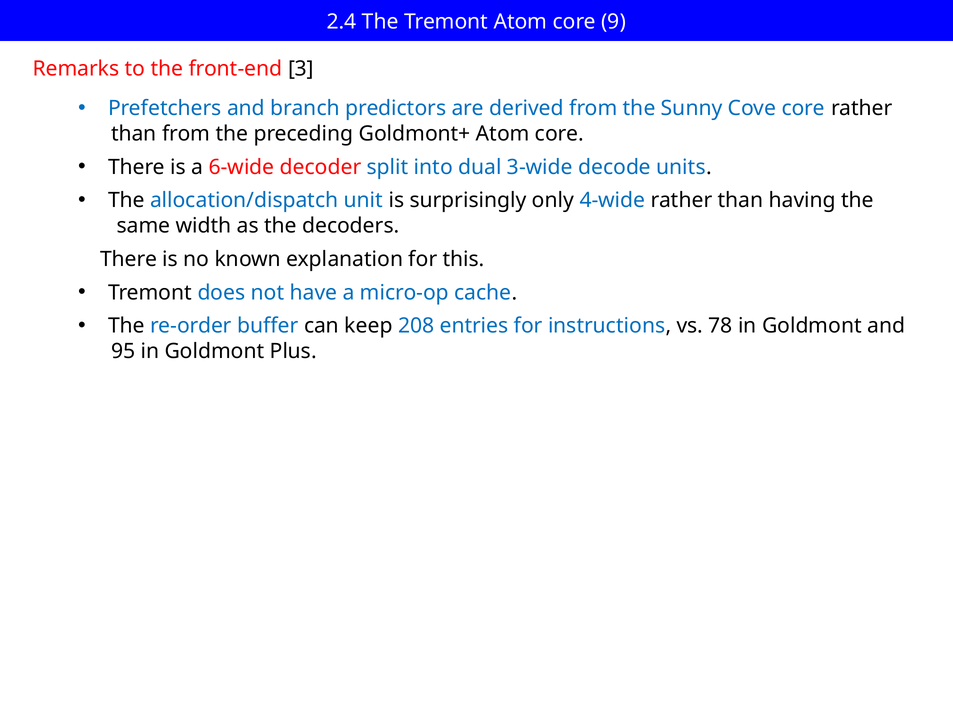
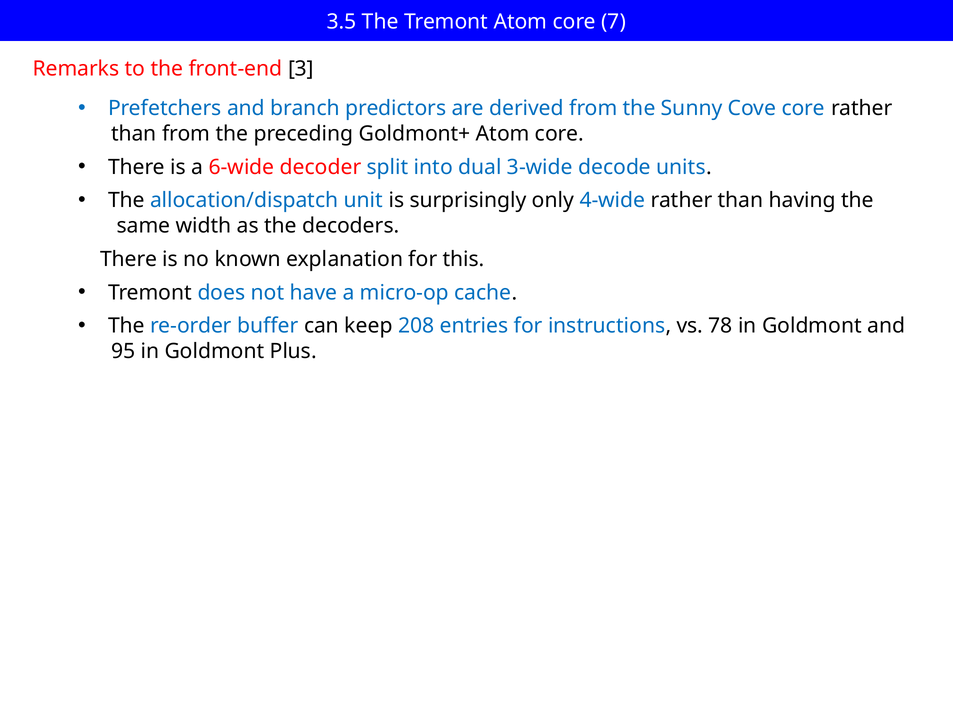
2.4: 2.4 -> 3.5 (342, 22)
9: 9 -> 7 (614, 22)
